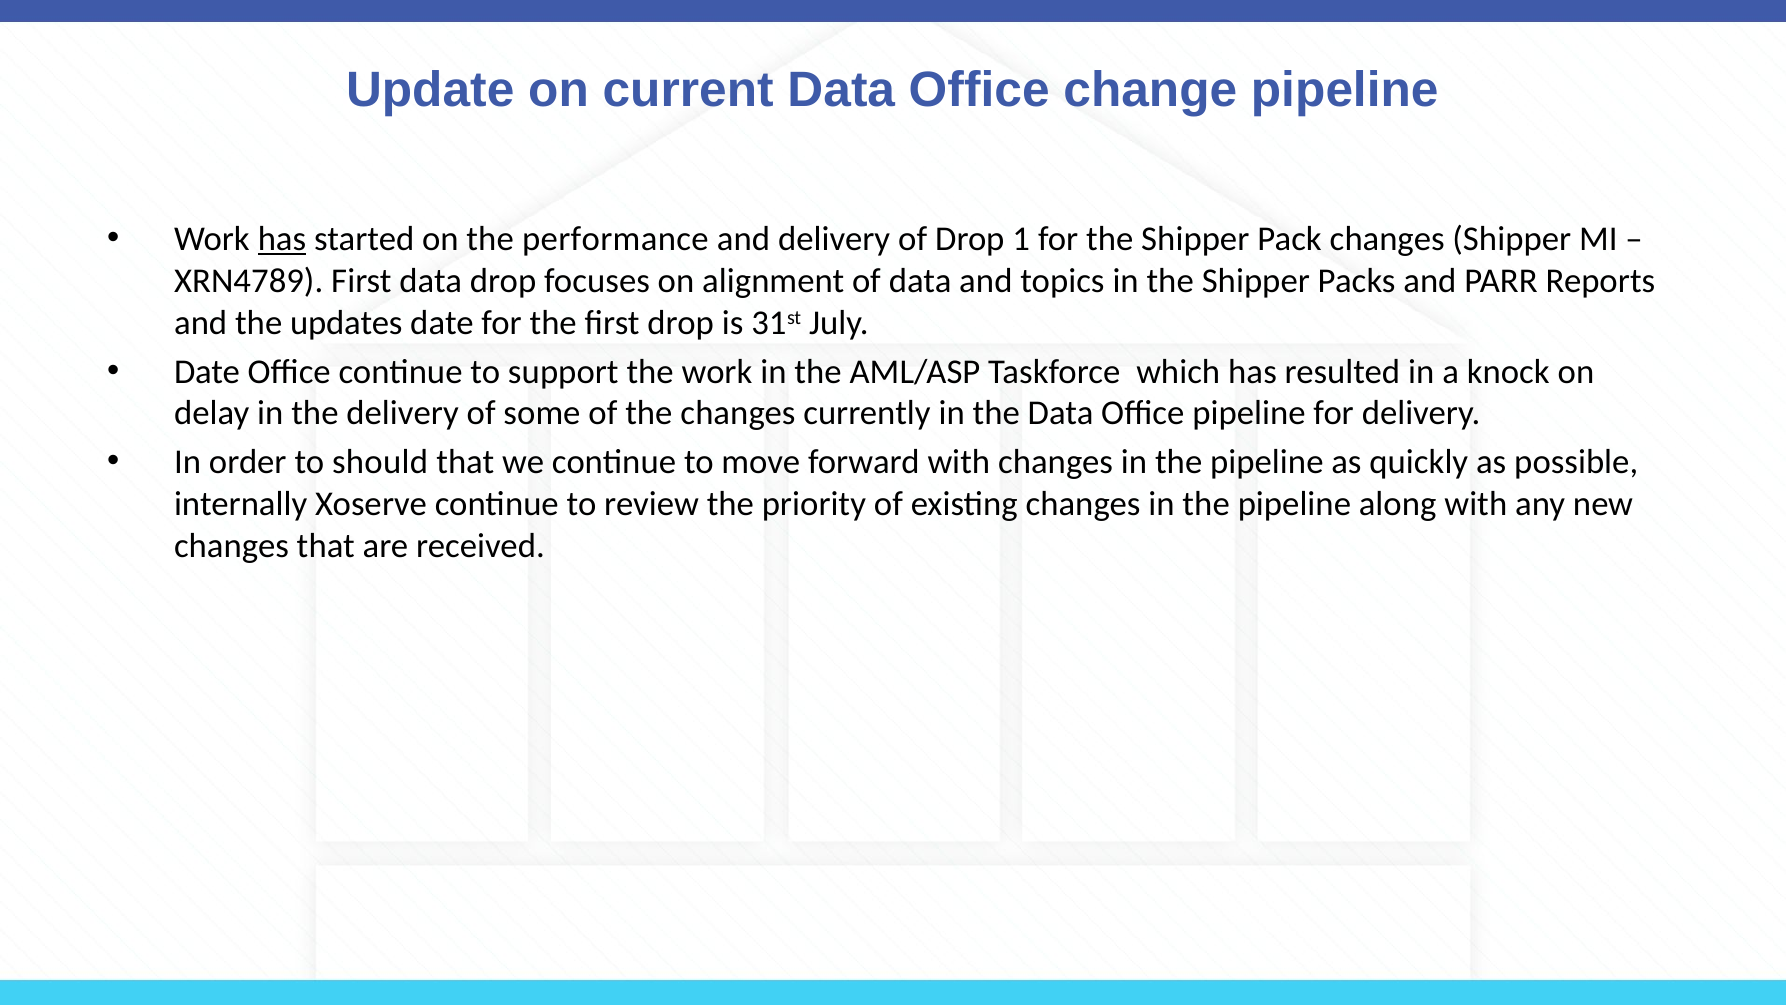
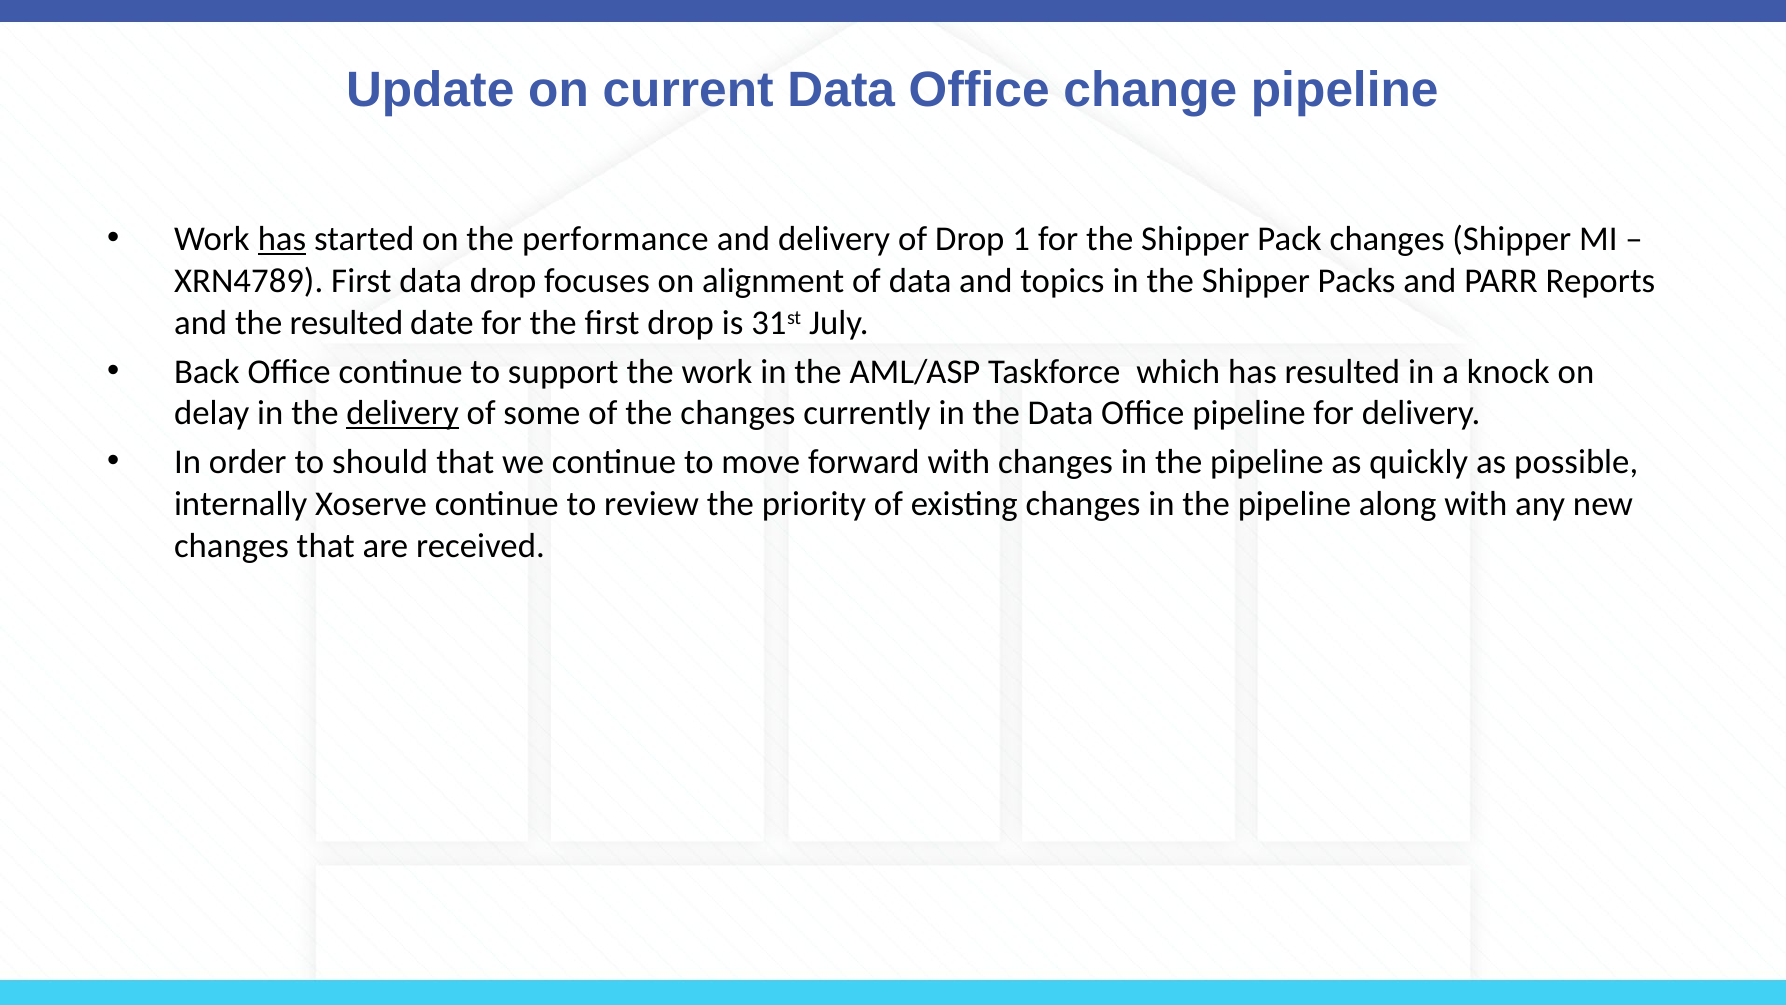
the updates: updates -> resulted (346, 323)
Date: Date -> Back (207, 371)
delivery underline: none -> present (403, 413)
